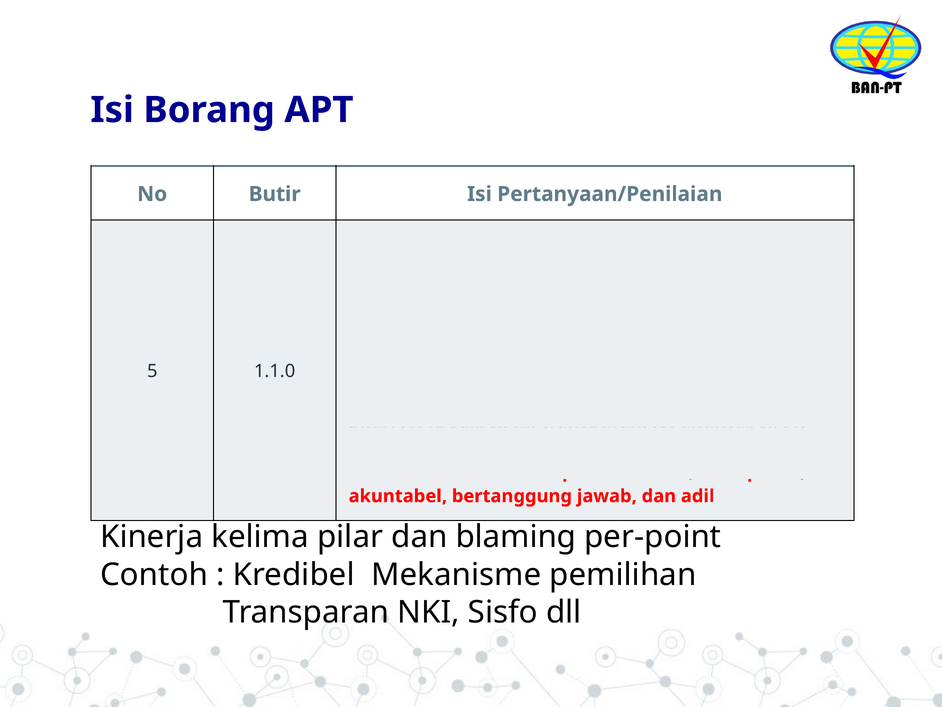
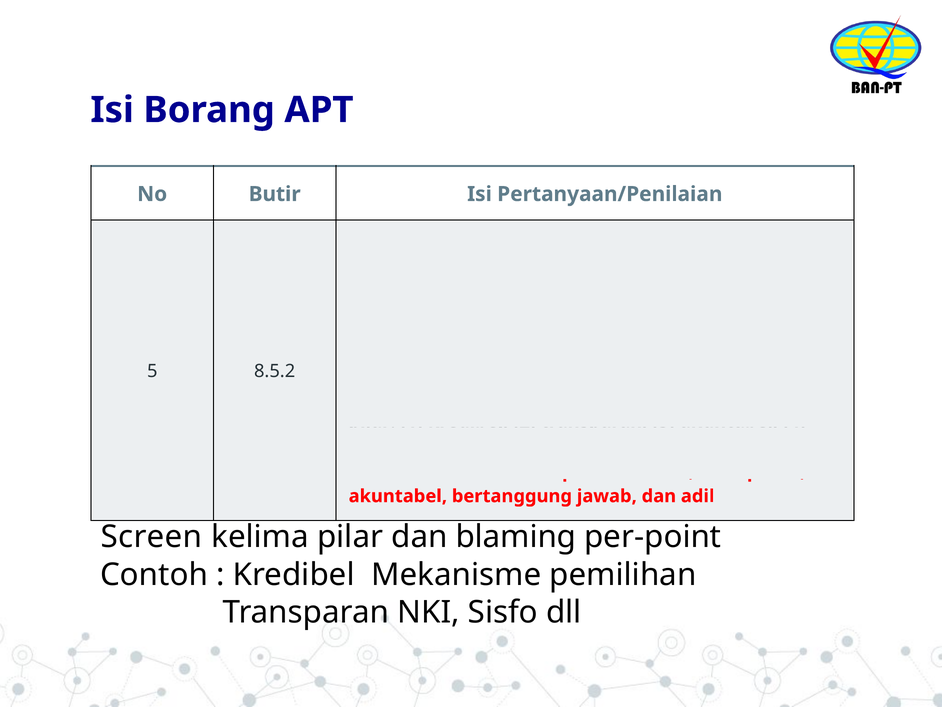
1.1.0: 1.1.0 -> 8.5.2 (275, 371)
Kinerja: Kinerja -> Screen (151, 537)
